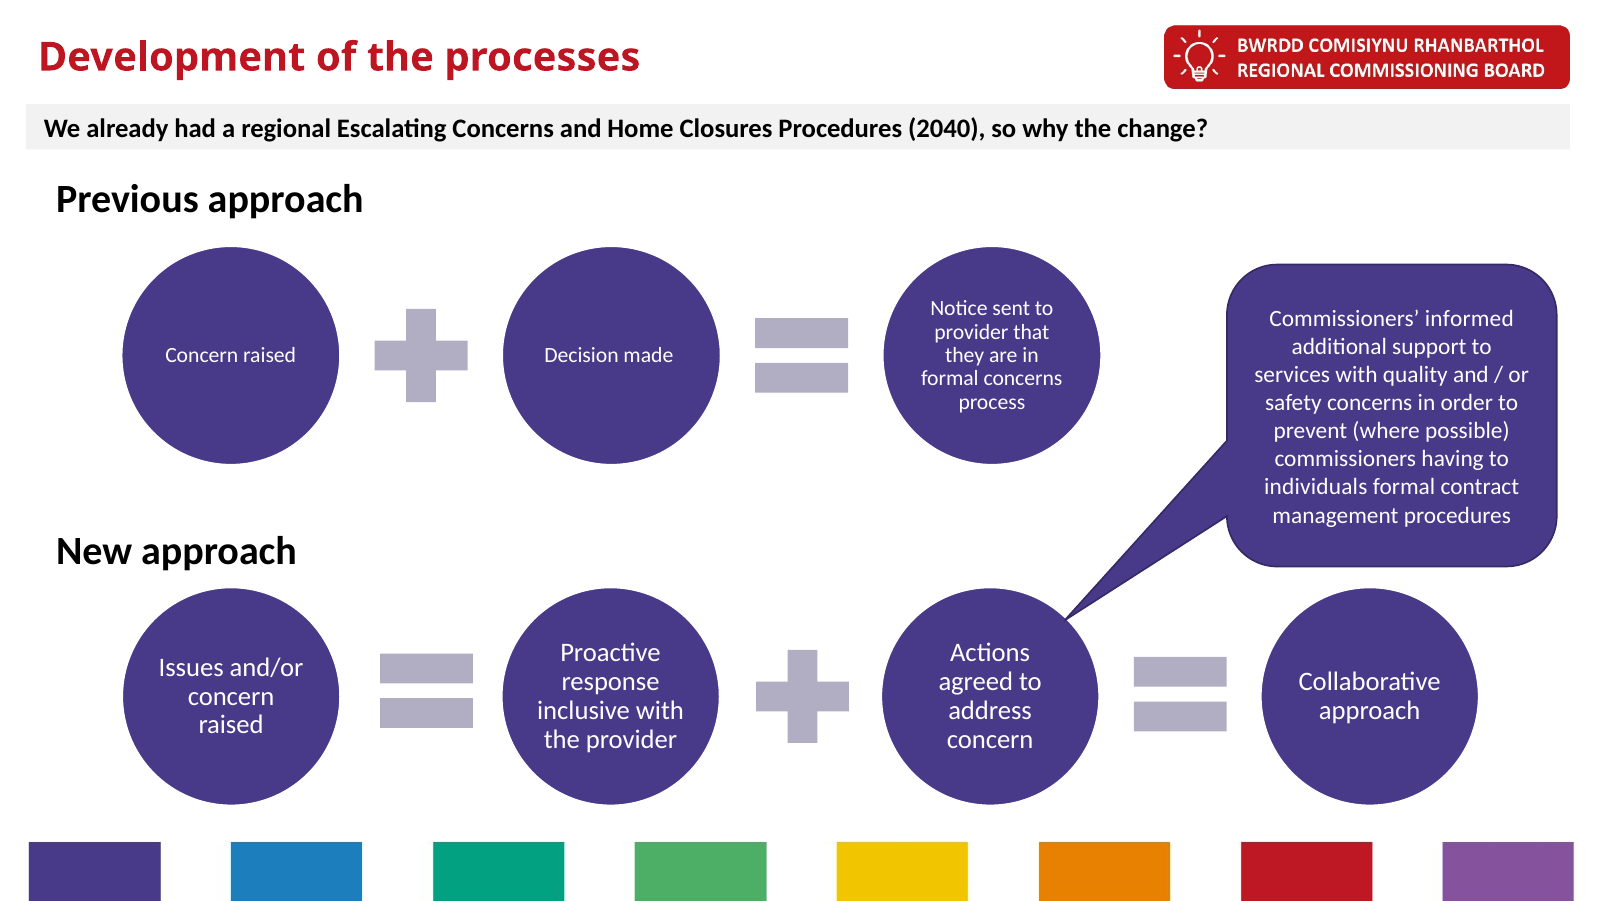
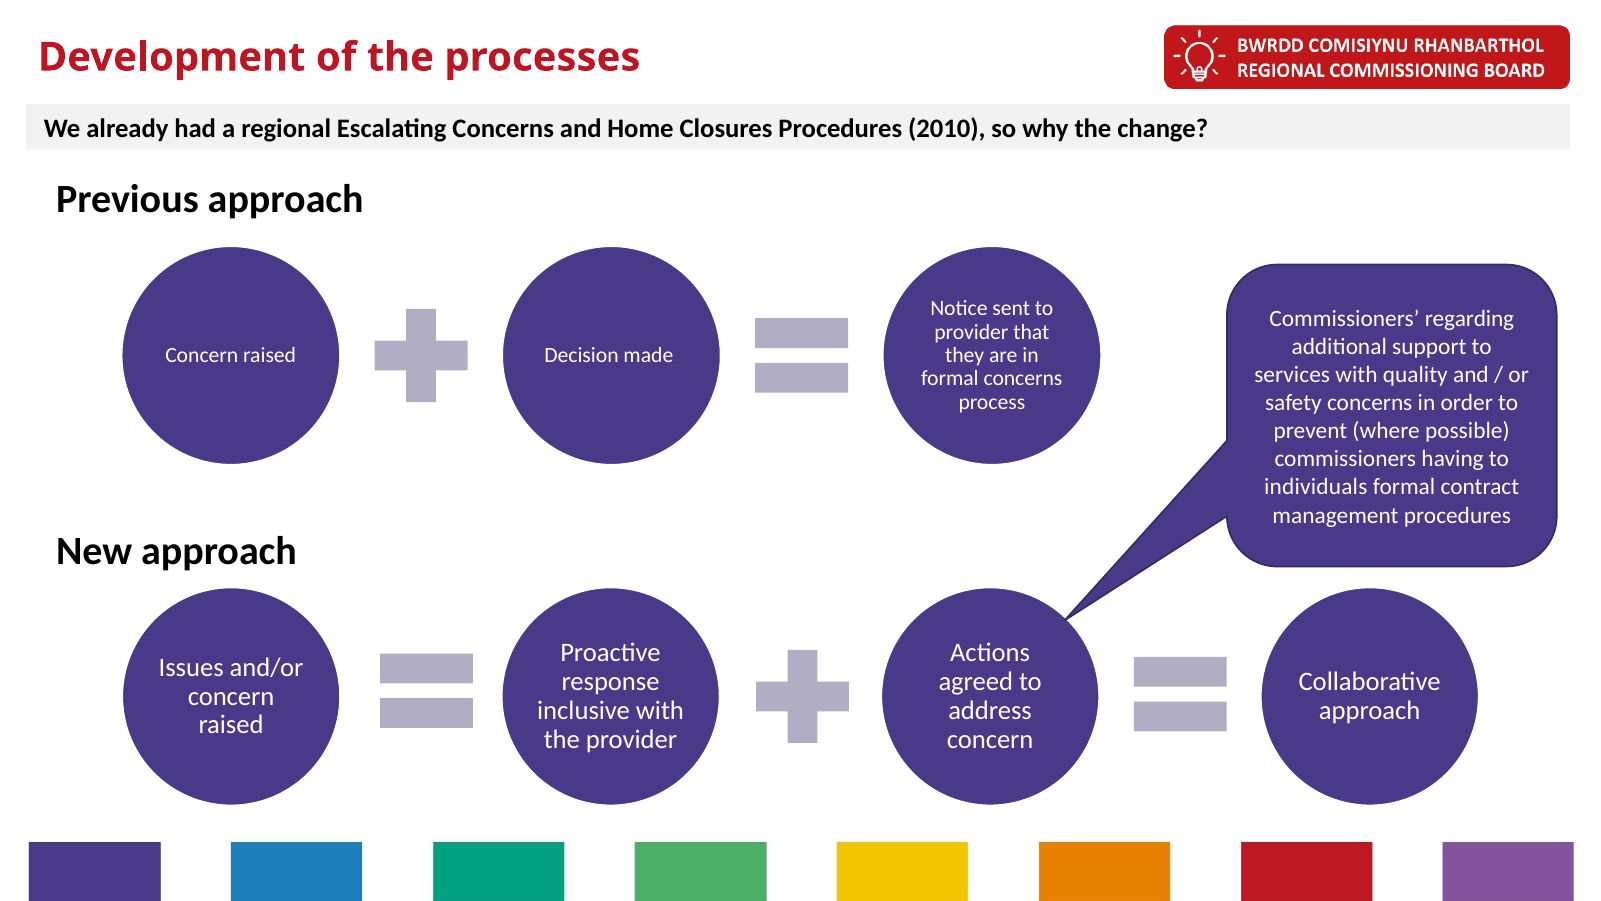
2040: 2040 -> 2010 (947, 129)
informed: informed -> regarding (1469, 319)
